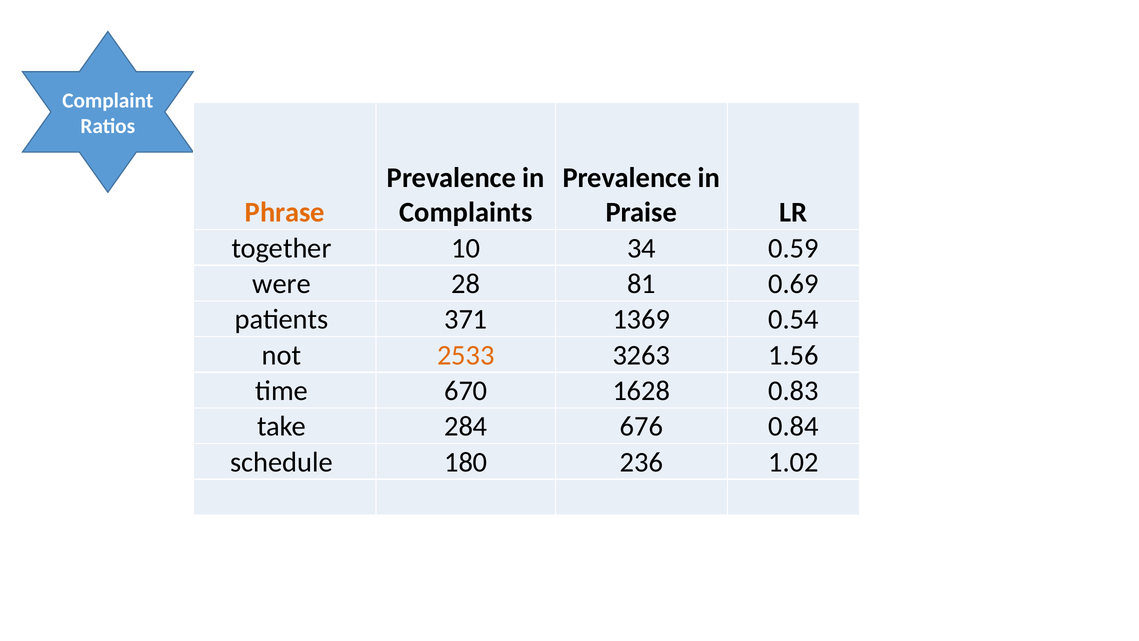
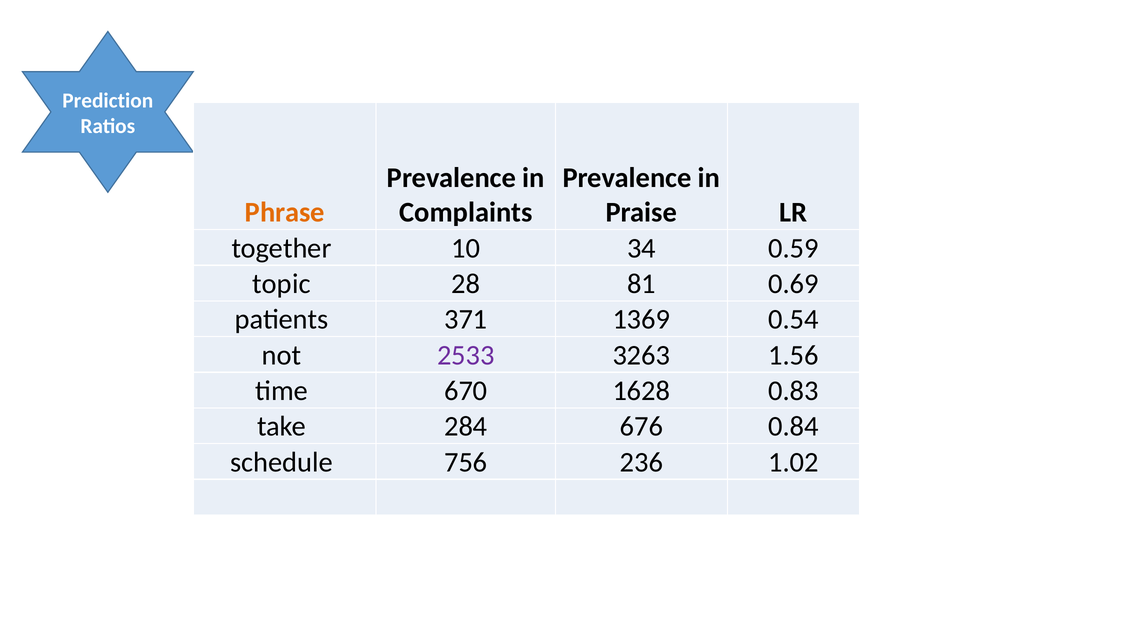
Complaint: Complaint -> Prediction (108, 101)
were: were -> topic (281, 284)
2533 colour: orange -> purple (466, 355)
180: 180 -> 756 (466, 462)
